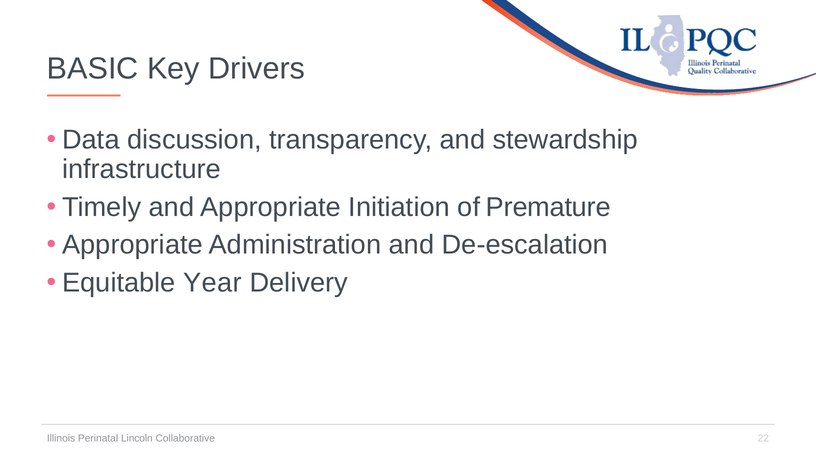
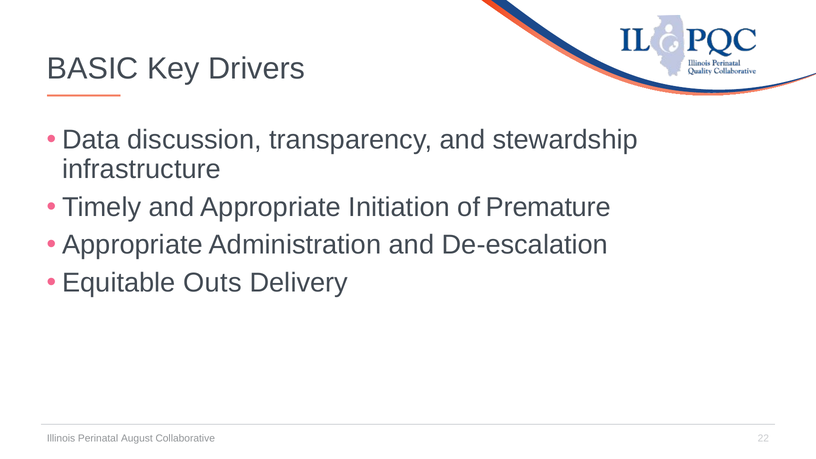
Year: Year -> Outs (213, 283)
Lincoln: Lincoln -> August (137, 438)
